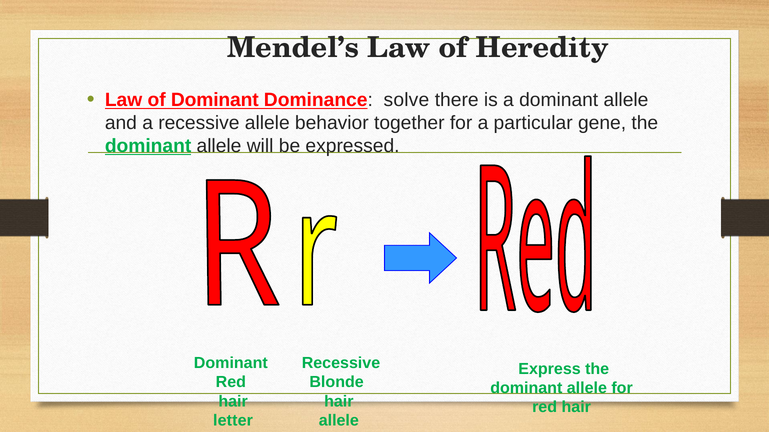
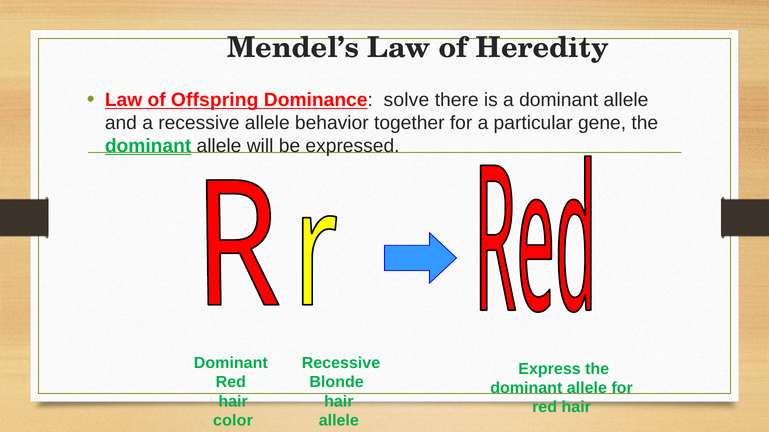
of Dominant: Dominant -> Offspring (215, 100)
letter: letter -> color (233, 421)
